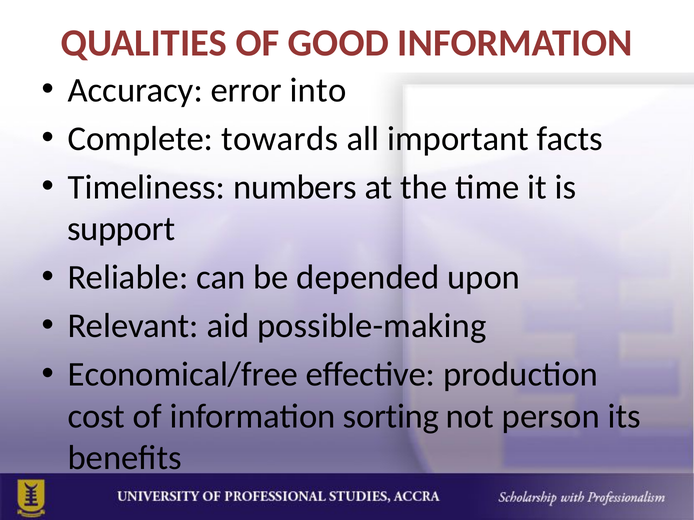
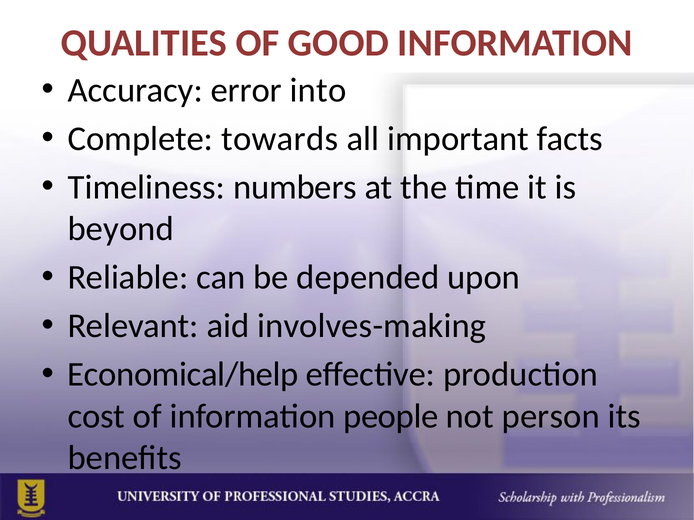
support: support -> beyond (121, 229)
possible-making: possible-making -> involves-making (372, 326)
Economical/free: Economical/free -> Economical/help (183, 375)
sorting: sorting -> people (391, 417)
